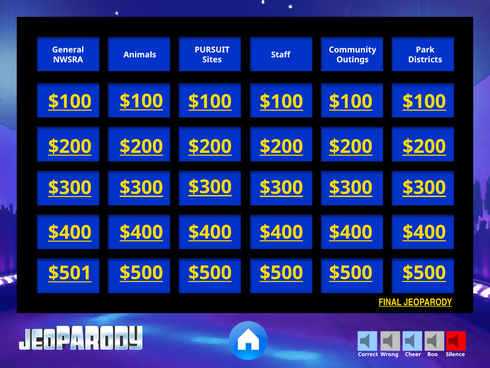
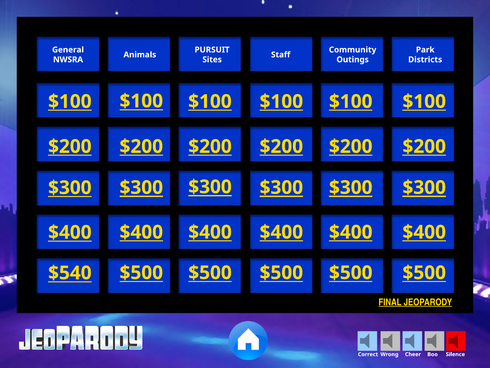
$501: $501 -> $540 (70, 273)
